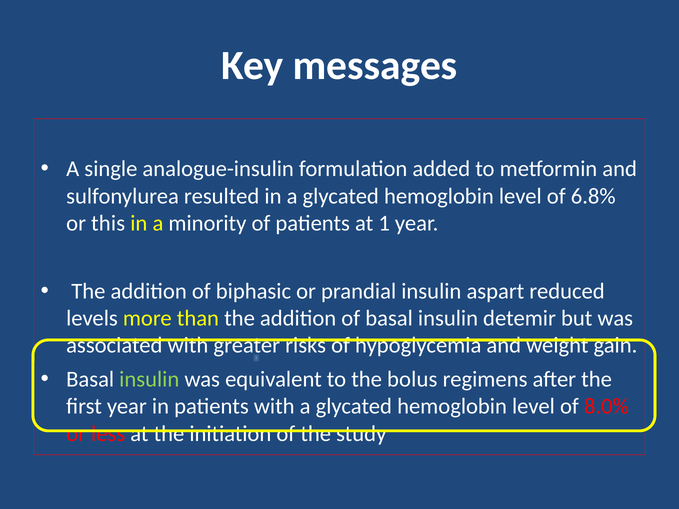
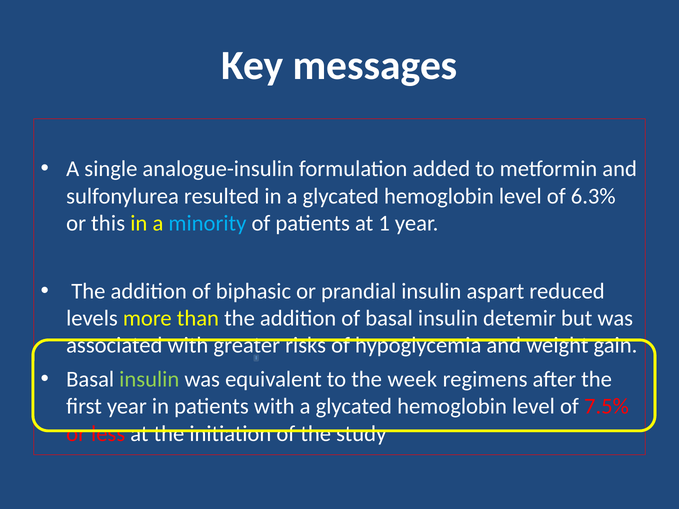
6.8%: 6.8% -> 6.3% (593, 196)
minority colour: white -> light blue (207, 223)
bolus: bolus -> week (412, 380)
8.0%: 8.0% -> 7.5% (606, 407)
